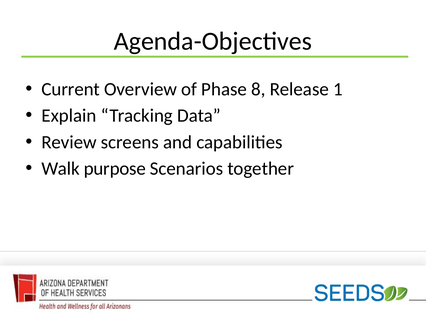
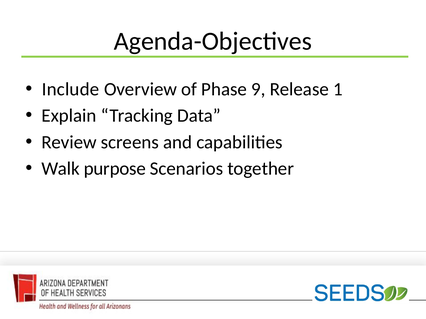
Current: Current -> Include (71, 89)
8: 8 -> 9 (258, 89)
